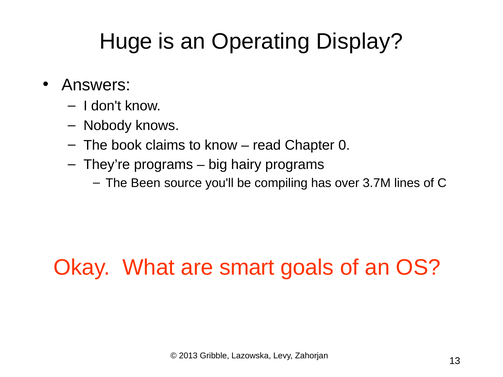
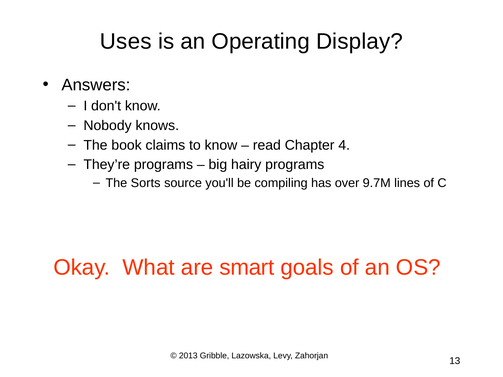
Huge: Huge -> Uses (126, 41)
0: 0 -> 4 (344, 145)
Been: Been -> Sorts (146, 183)
3.7M: 3.7M -> 9.7M (377, 183)
